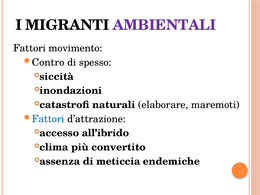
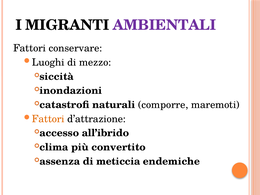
movimento: movimento -> conservare (75, 48)
Contro: Contro -> Luoghi (48, 62)
spesso: spesso -> mezzo (95, 62)
elaborare: elaborare -> comporre (163, 105)
Fattori colour: blue -> orange (48, 119)
